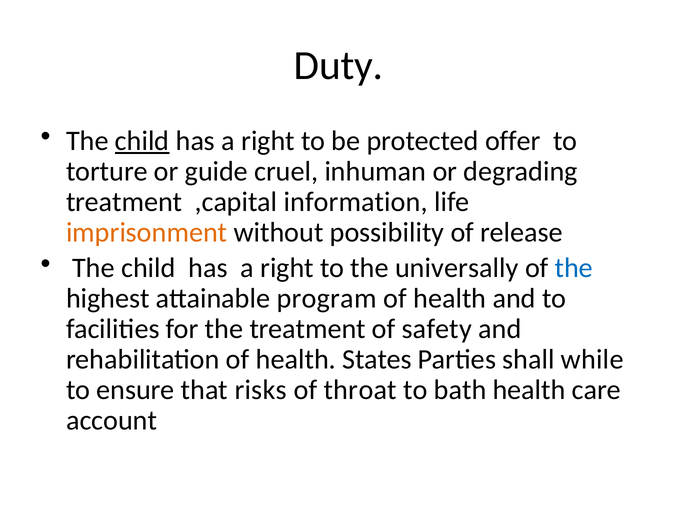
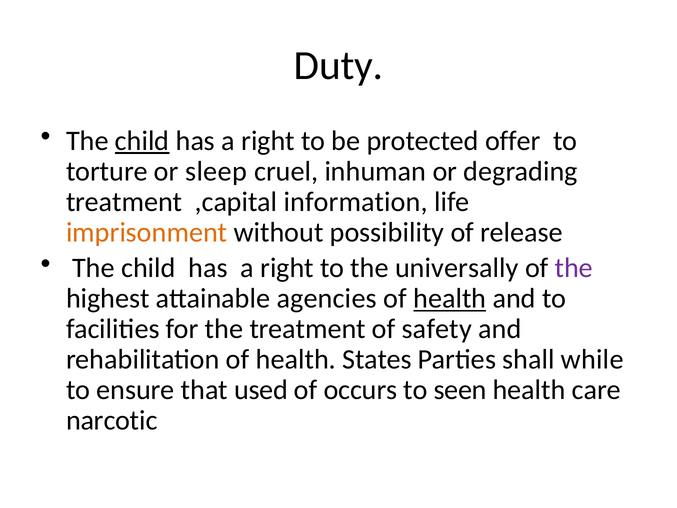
guide: guide -> sleep (216, 171)
the colour: blue -> purple (574, 268)
program: program -> agencies (327, 298)
health underline: none -> present (450, 298)
risks: risks -> used (261, 390)
throat: throat -> occurs (360, 390)
bath: bath -> seen (460, 390)
account: account -> narcotic (112, 420)
